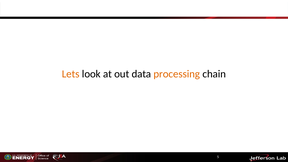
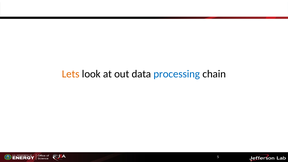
processing colour: orange -> blue (177, 74)
